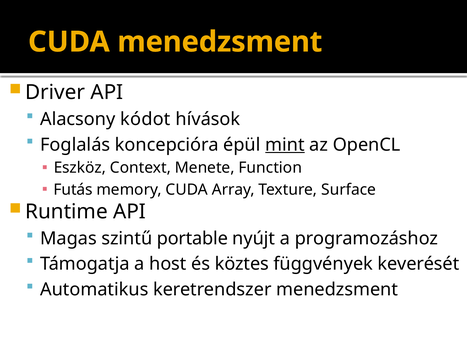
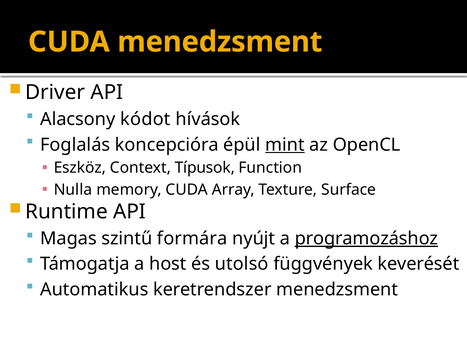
Menete: Menete -> Típusok (205, 168)
Futás: Futás -> Nulla (73, 190)
portable: portable -> formára (192, 239)
programozáshoz underline: none -> present (366, 239)
köztes: köztes -> utolsó (242, 264)
